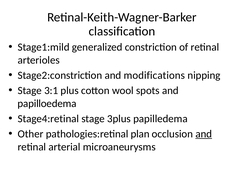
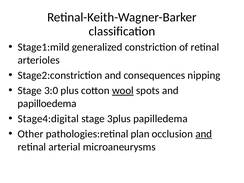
modifications: modifications -> consequences (154, 75)
3:1: 3:1 -> 3:0 (51, 91)
wool underline: none -> present (123, 91)
Stage4:retinal: Stage4:retinal -> Stage4:digital (48, 119)
